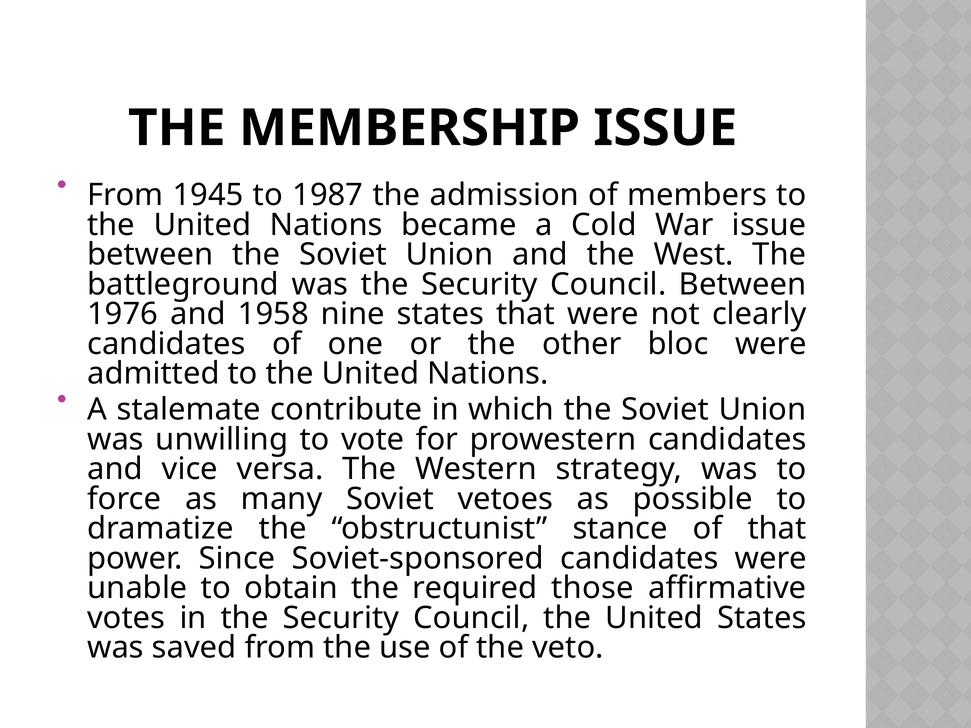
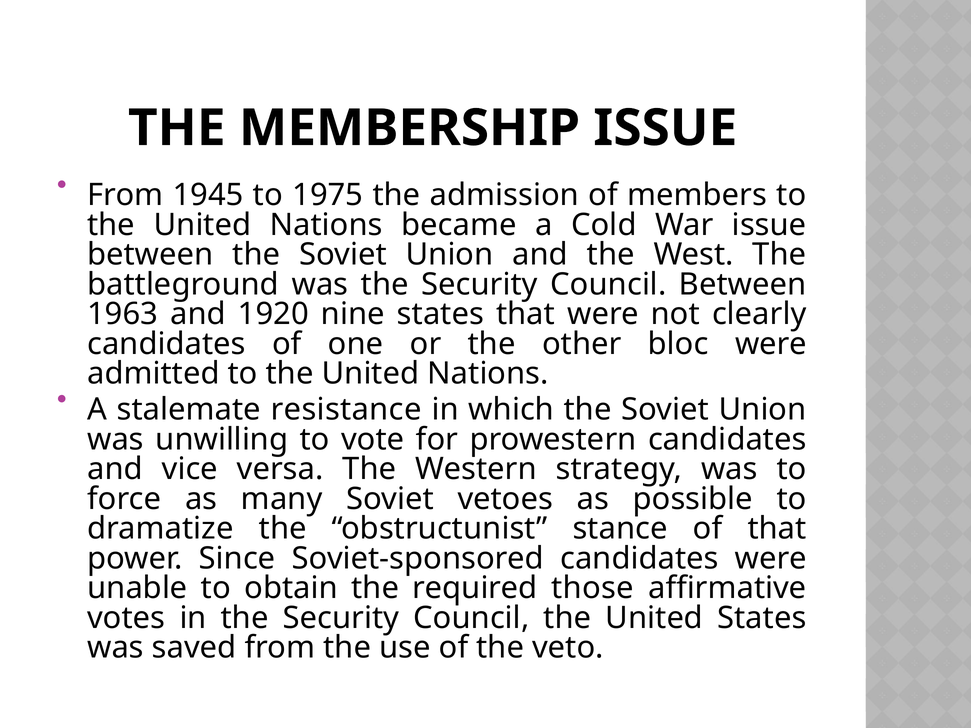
1987: 1987 -> 1975 (328, 195)
1976: 1976 -> 1963 (123, 314)
1958: 1958 -> 1920 (273, 314)
contribute: contribute -> resistance (346, 410)
